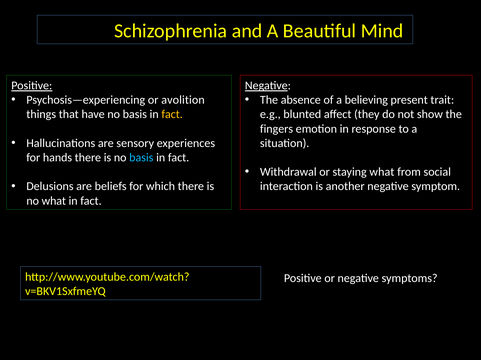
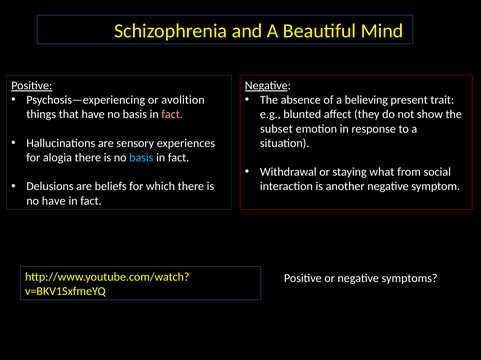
fact colour: yellow -> pink (172, 115)
fingers: fingers -> subset (276, 129)
hands: hands -> alogia (57, 158)
no what: what -> have (54, 201)
